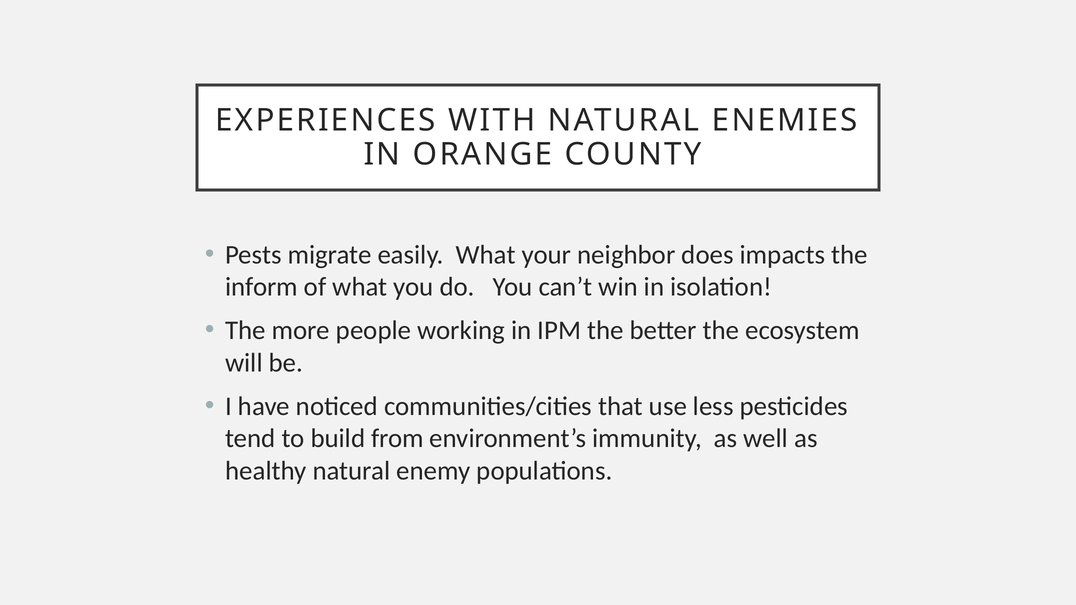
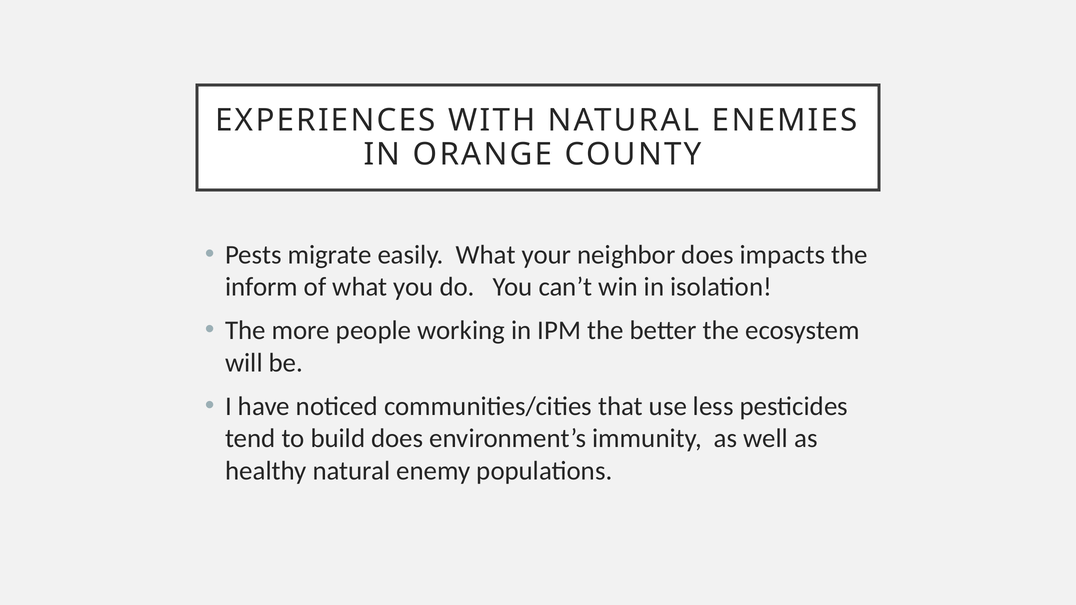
build from: from -> does (397, 439)
